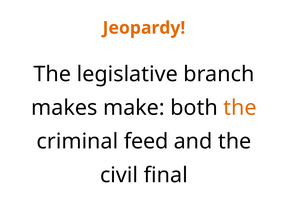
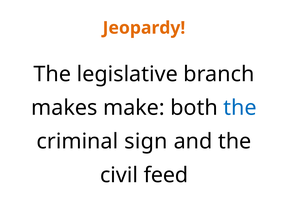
the colour: orange -> blue (240, 108)
feed: feed -> sign (146, 141)
final: final -> feed (166, 175)
